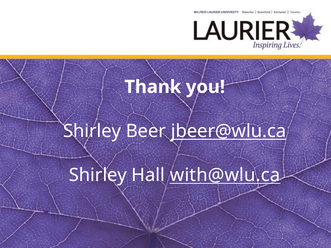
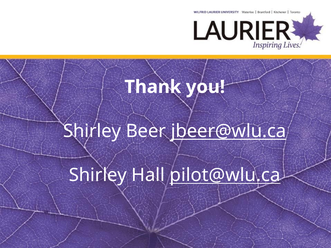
with@wlu.ca: with@wlu.ca -> pilot@wlu.ca (225, 175)
